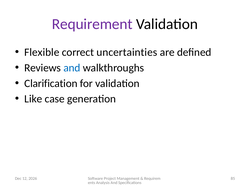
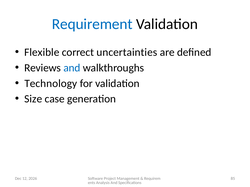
Requirement colour: purple -> blue (92, 24)
Clarification: Clarification -> Technology (51, 84)
Like: Like -> Size (33, 99)
